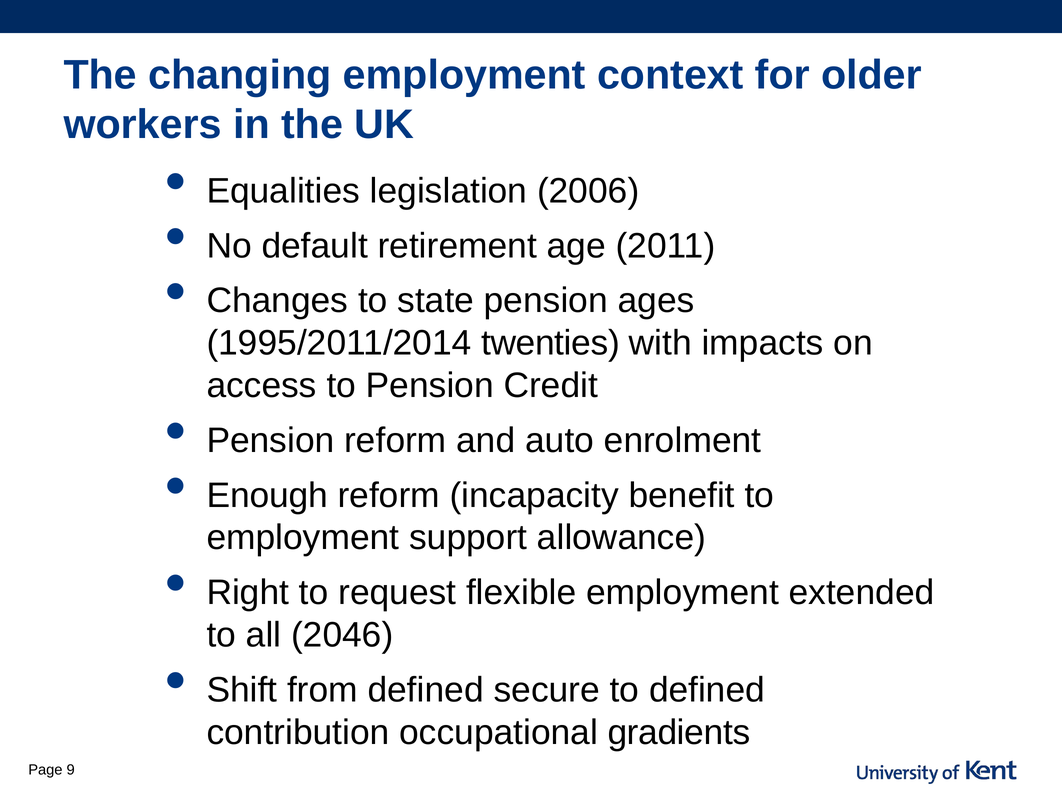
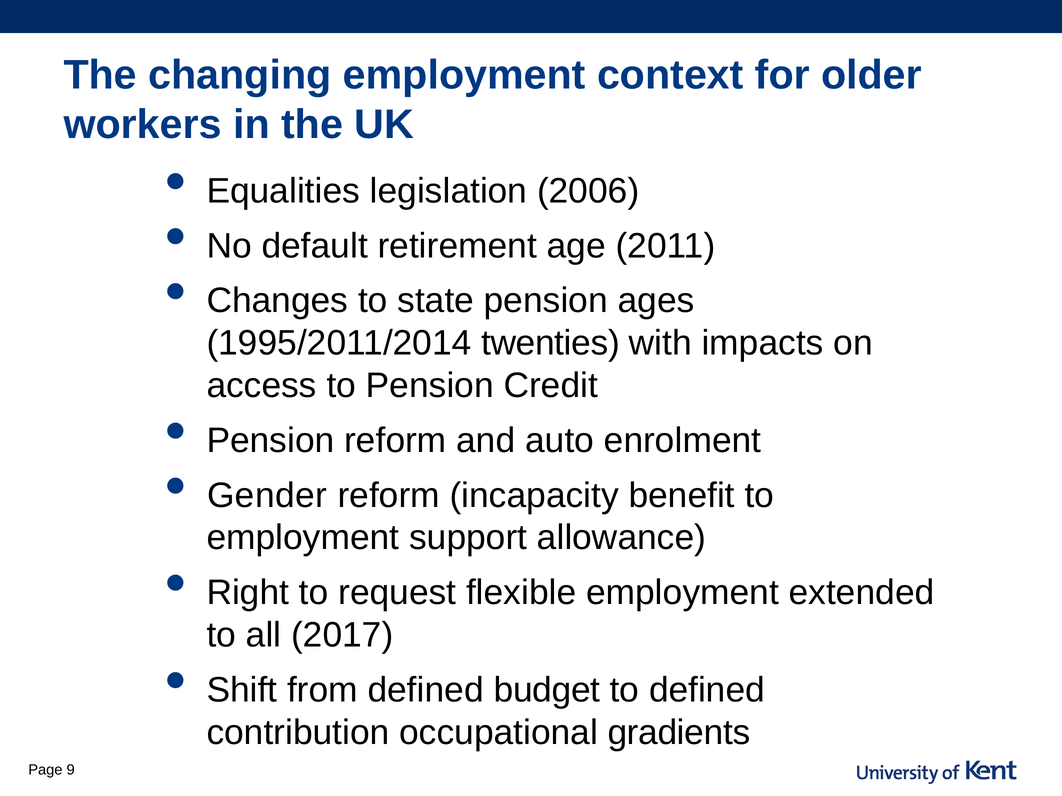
Enough: Enough -> Gender (267, 496)
2046: 2046 -> 2017 (342, 635)
secure: secure -> budget (547, 690)
